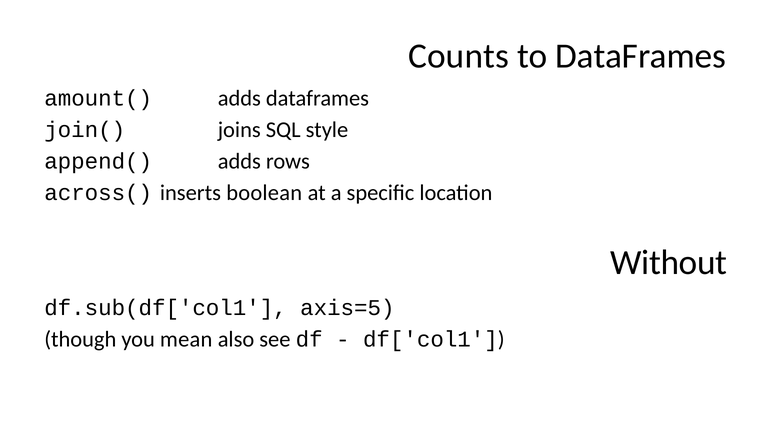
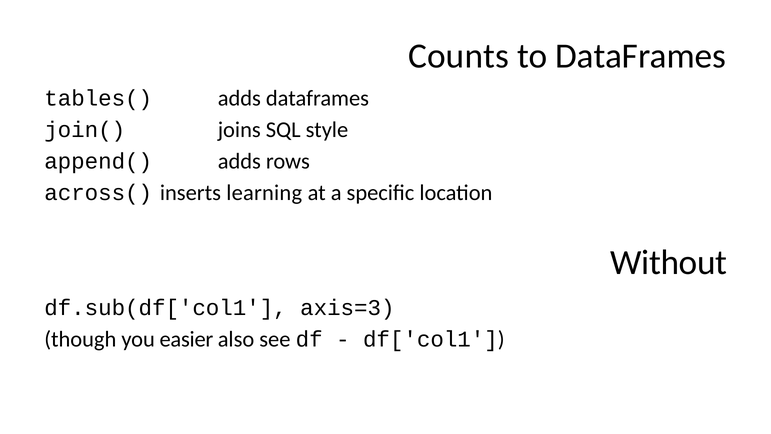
amount(: amount( -> tables( (98, 98)
boolean: boolean -> learning (264, 193)
axis=5: axis=5 -> axis=3 (347, 308)
mean: mean -> easier (186, 339)
